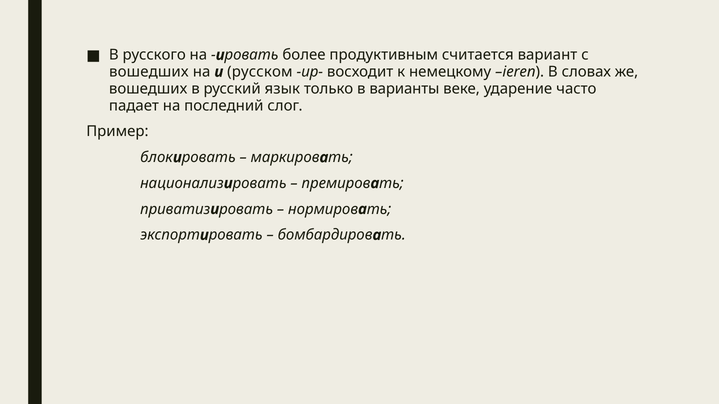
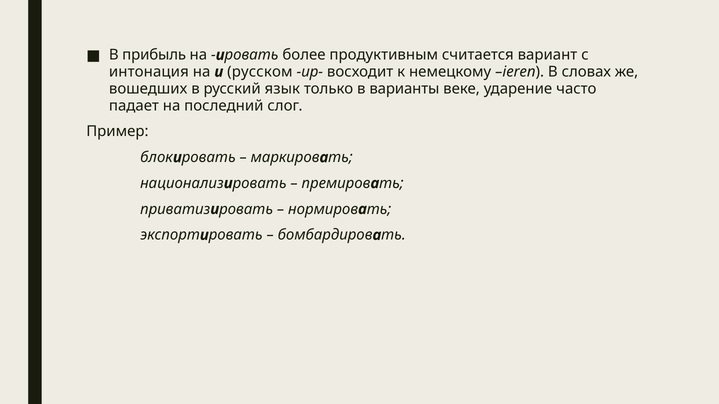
русского: русского -> прибыль (154, 55)
вошедших: вошедших -> интонация (149, 72)
